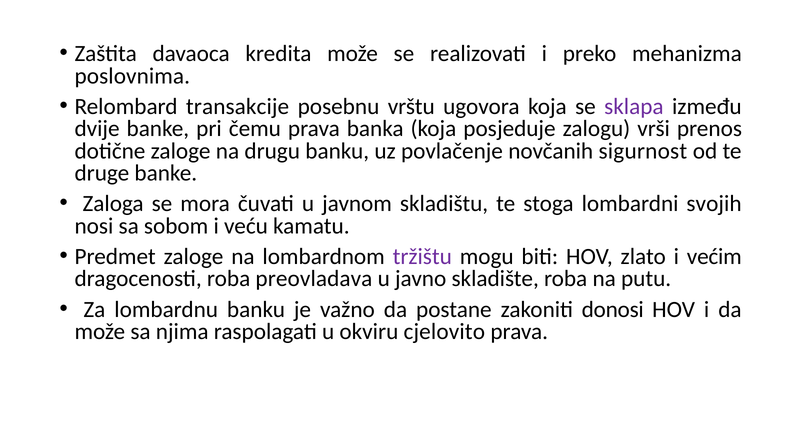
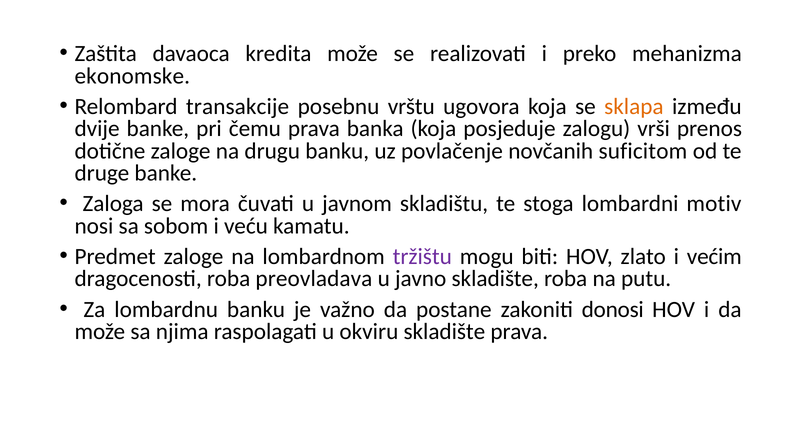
poslovnima: poslovnima -> ekonomske (132, 76)
sklapa colour: purple -> orange (634, 107)
sigurnost: sigurnost -> suficitom (643, 151)
svojih: svojih -> motiv (714, 204)
okviru cjelovito: cjelovito -> skladište (444, 332)
